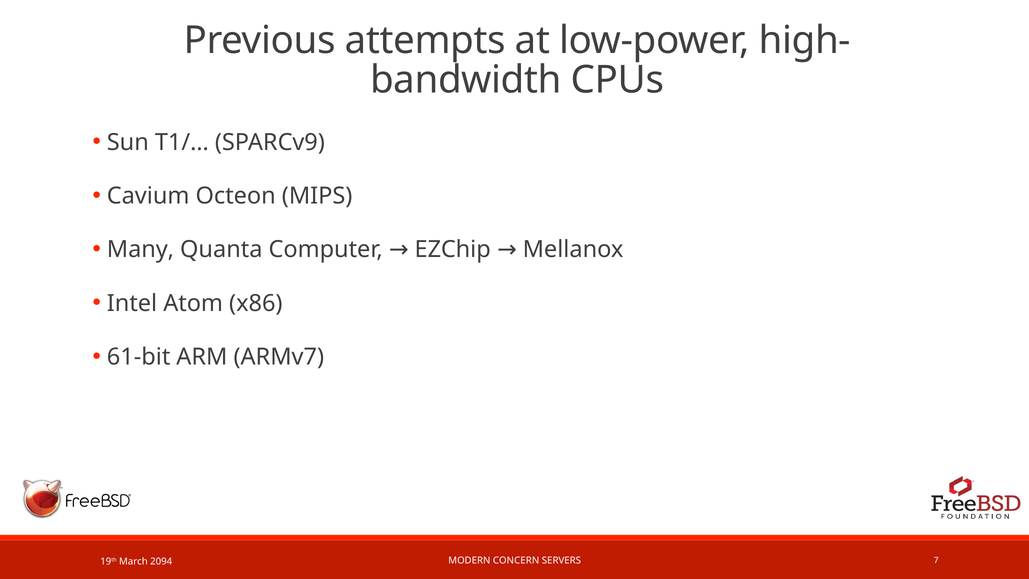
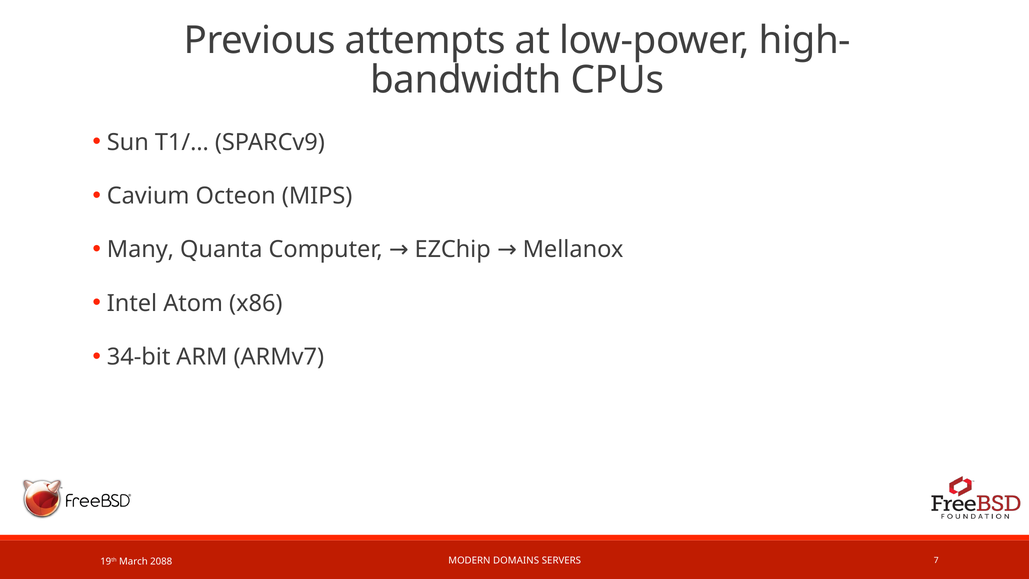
61-bit: 61-bit -> 34-bit (139, 357)
CONCERN: CONCERN -> DOMAINS (516, 560)
2094: 2094 -> 2088 (161, 561)
